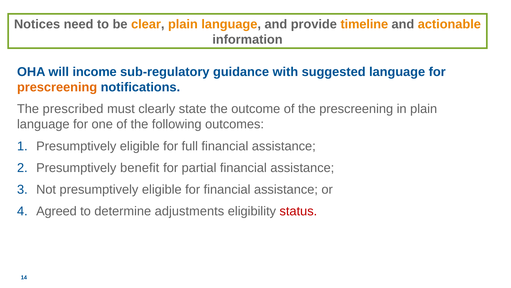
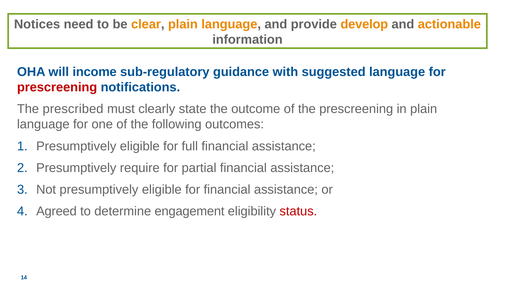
timeline: timeline -> develop (364, 24)
prescreening colour: orange -> red (57, 87)
benefit: benefit -> require (140, 168)
adjustments: adjustments -> engagement (190, 211)
